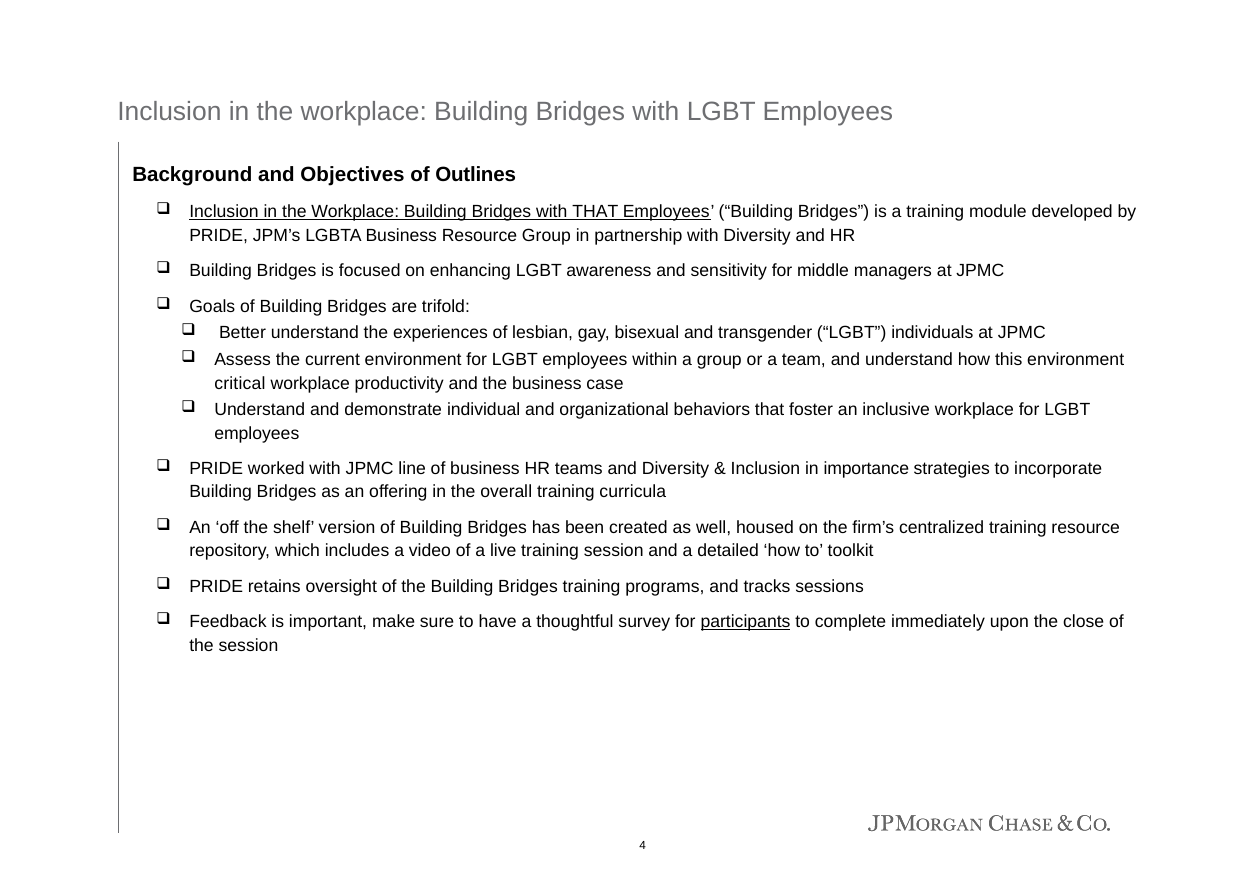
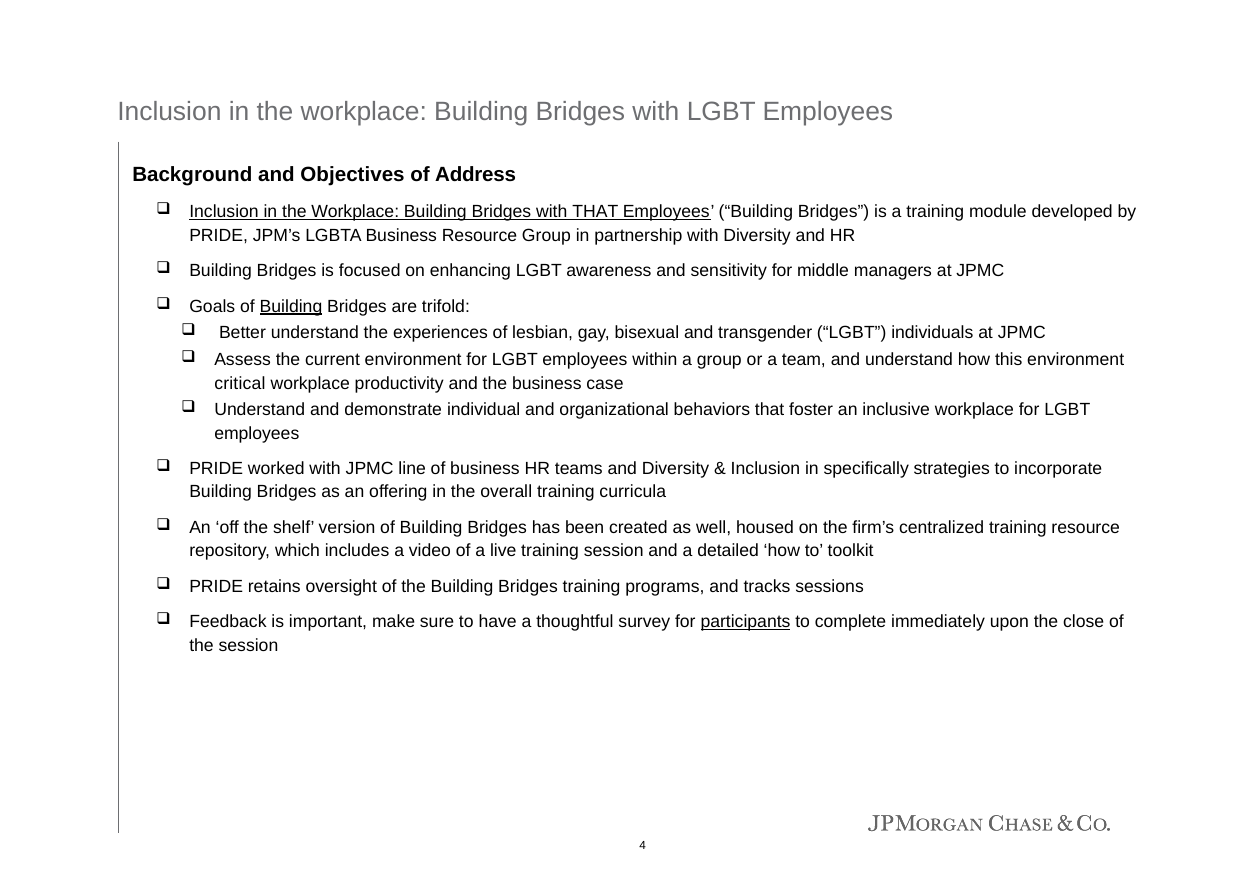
Outlines: Outlines -> Address (476, 175)
Building underline: none -> present (291, 306)
importance: importance -> specifically (866, 469)
